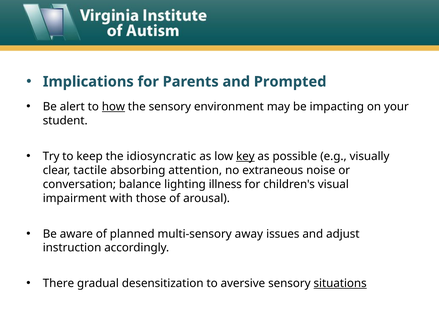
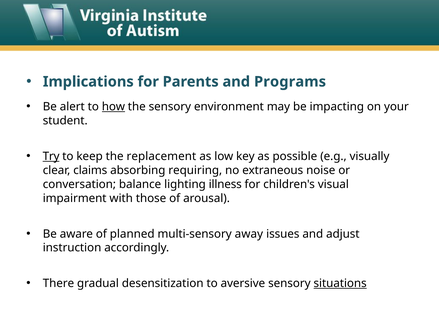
Prompted: Prompted -> Programs (290, 82)
Try underline: none -> present (51, 156)
idiosyncratic: idiosyncratic -> replacement (161, 156)
key underline: present -> none (245, 156)
tactile: tactile -> claims (90, 170)
attention: attention -> requiring (195, 170)
